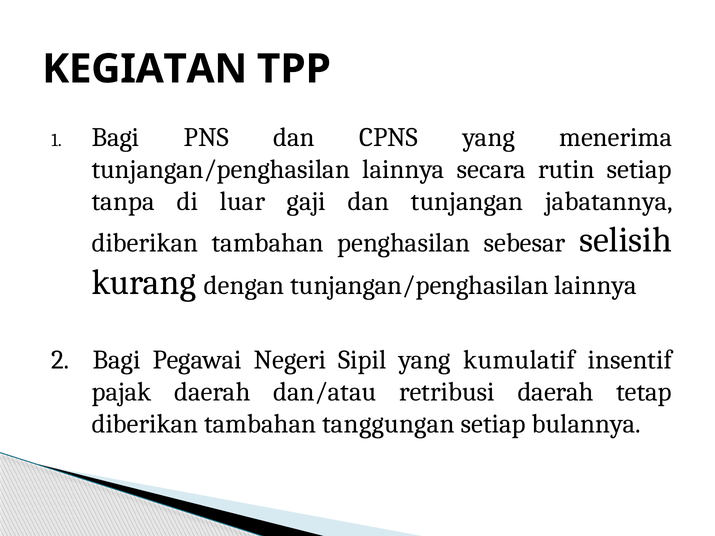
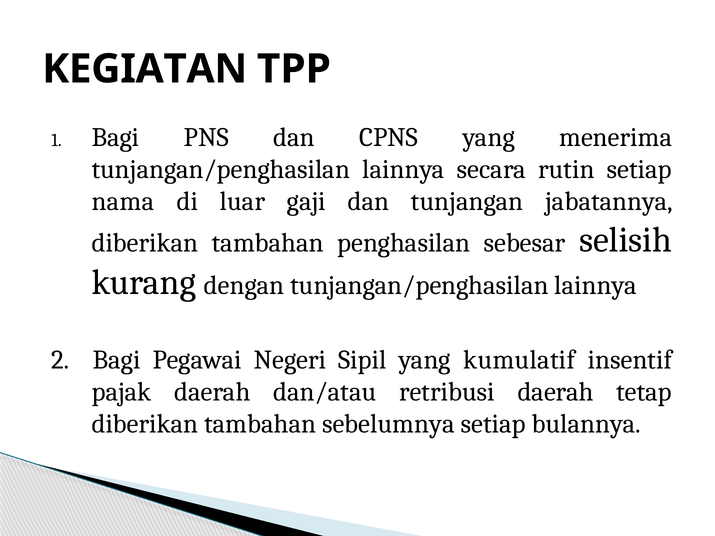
tanpa: tanpa -> nama (123, 202)
tanggungan: tanggungan -> sebelumnya (388, 424)
